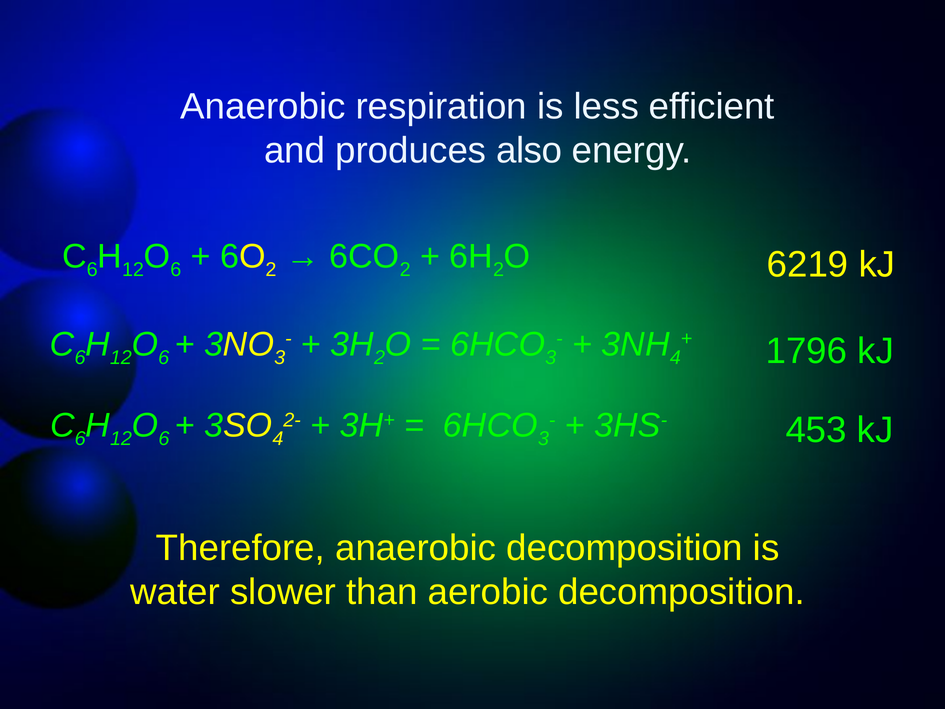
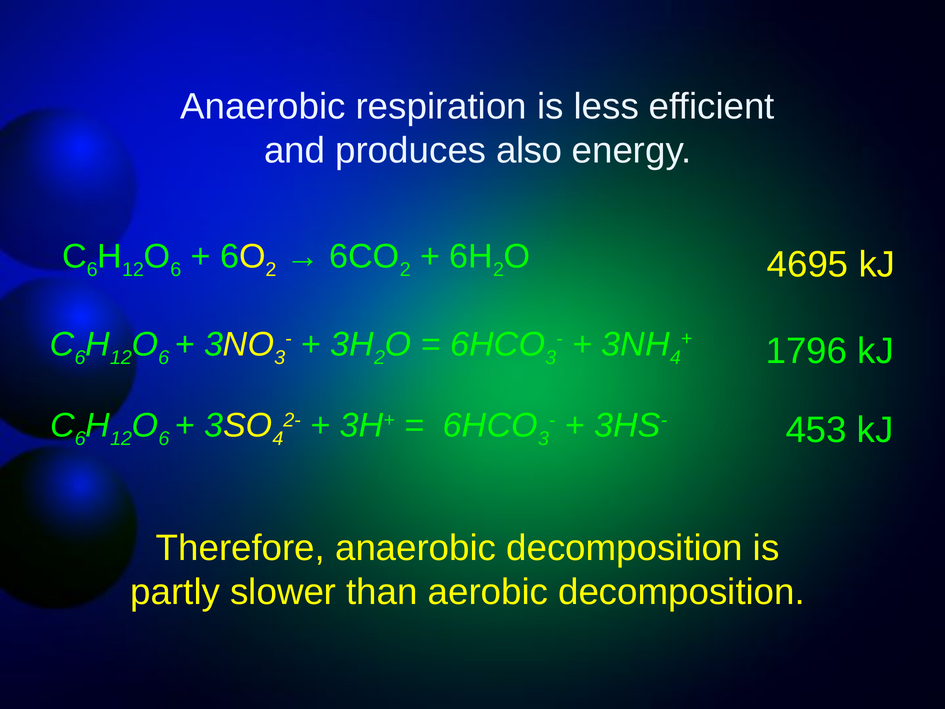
6219: 6219 -> 4695 (808, 264)
water: water -> partly (175, 592)
